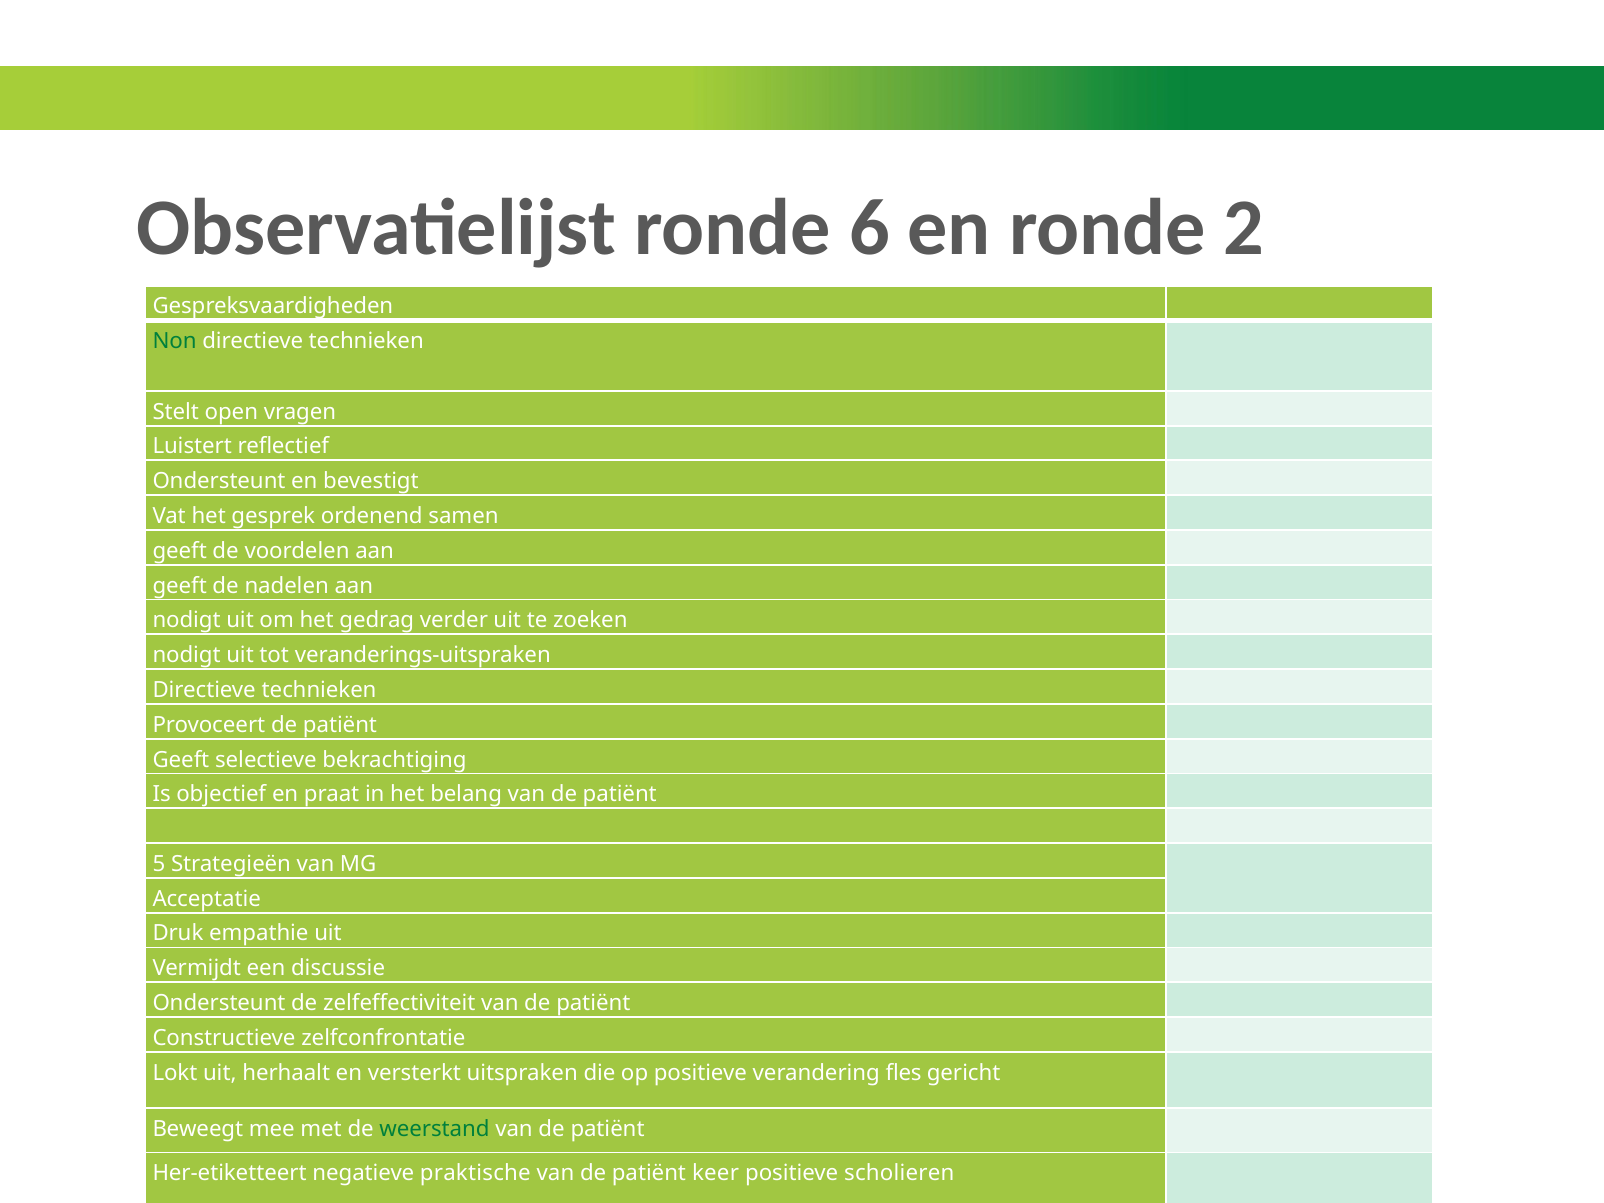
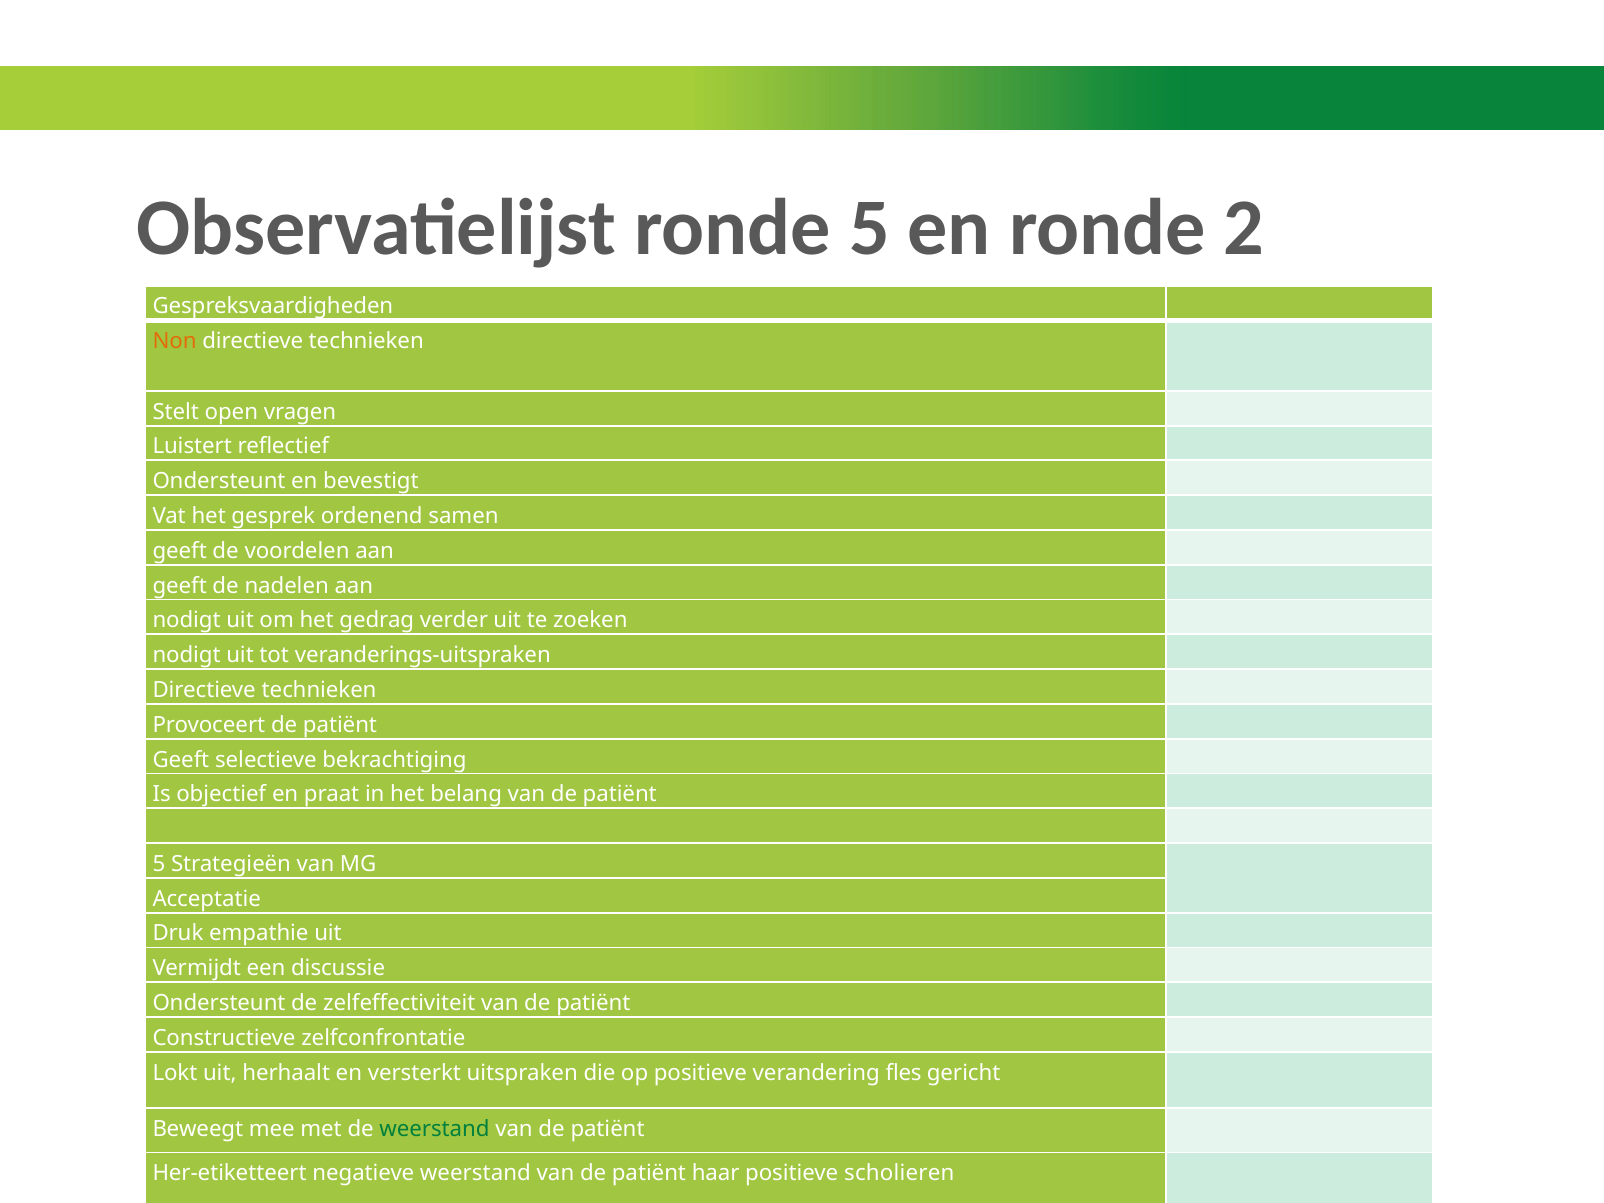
ronde 6: 6 -> 5 (869, 228)
Non colour: green -> orange (175, 341)
negatieve praktische: praktische -> weerstand (475, 1173)
keer: keer -> haar (716, 1173)
